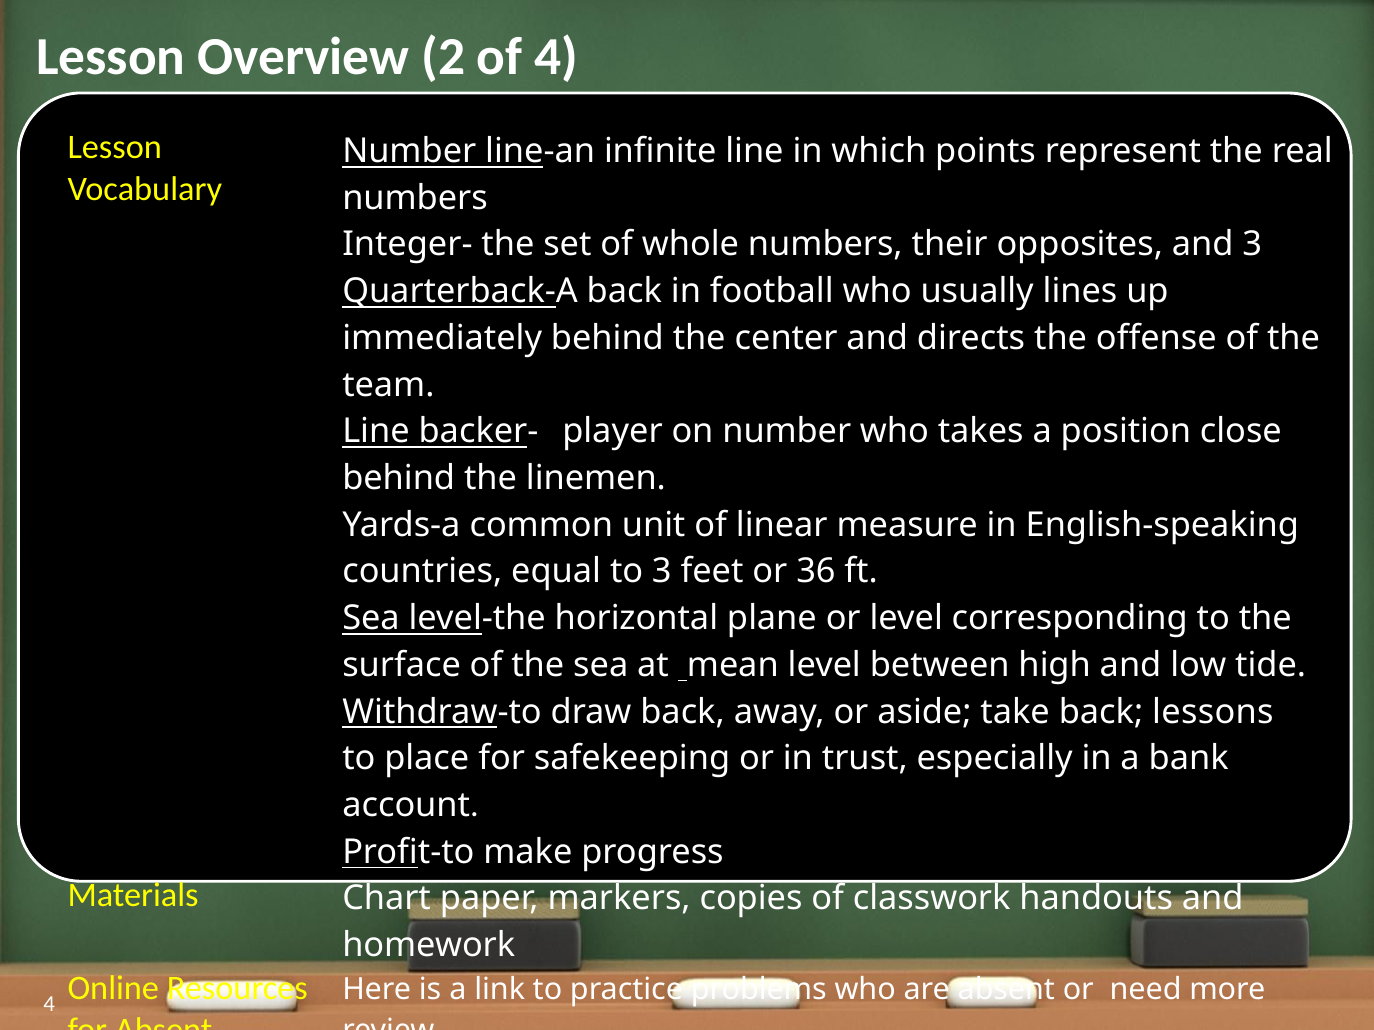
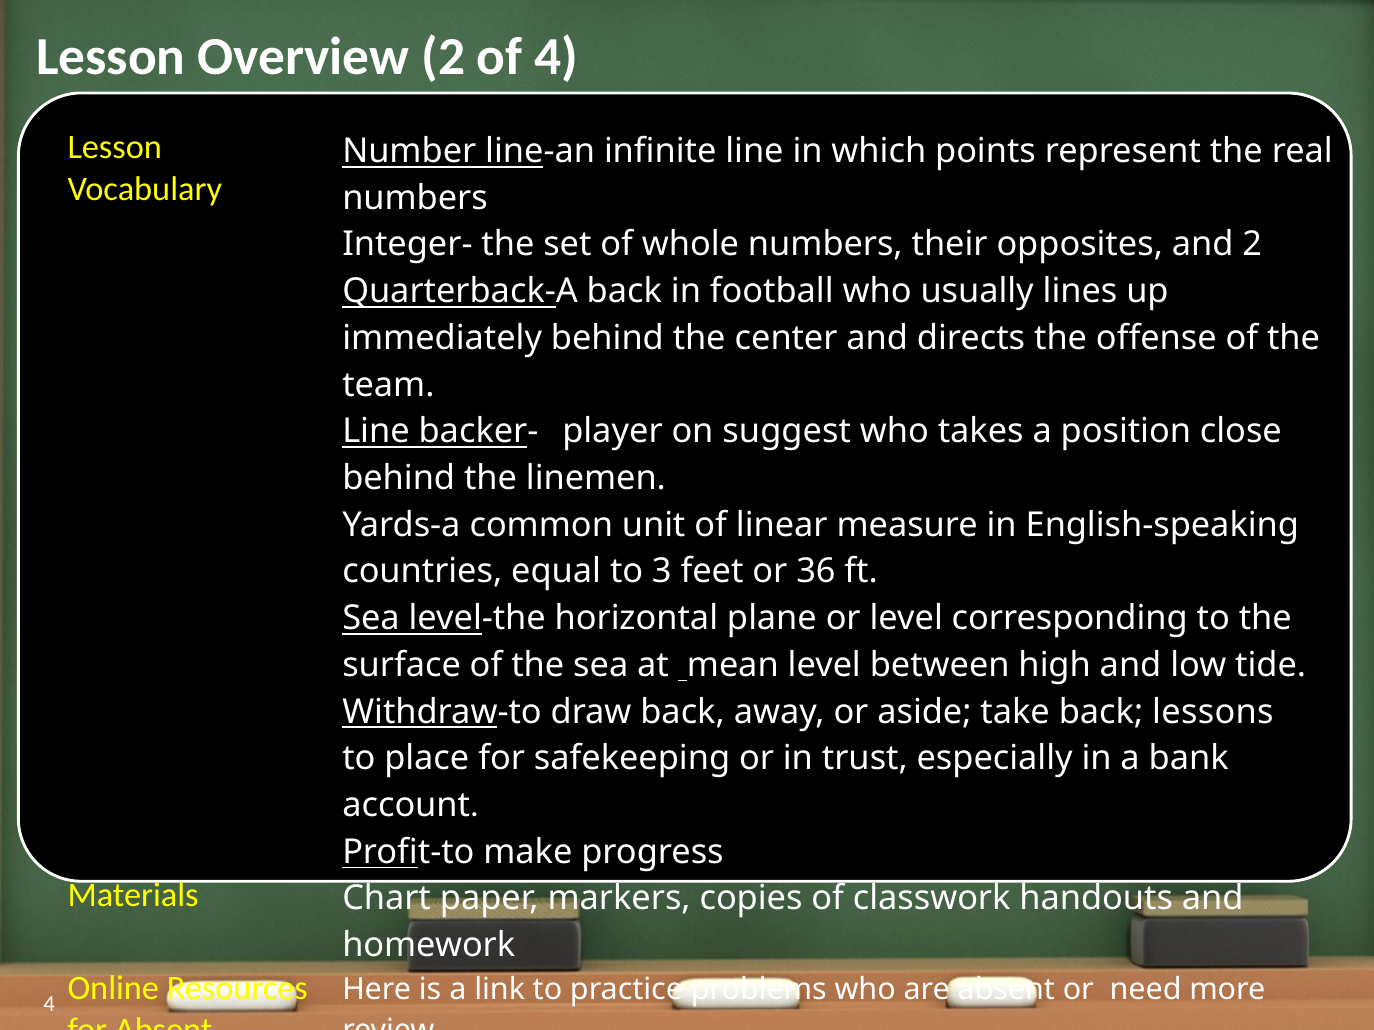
and 3: 3 -> 2 (1252, 245)
on number: number -> suggest (787, 432)
